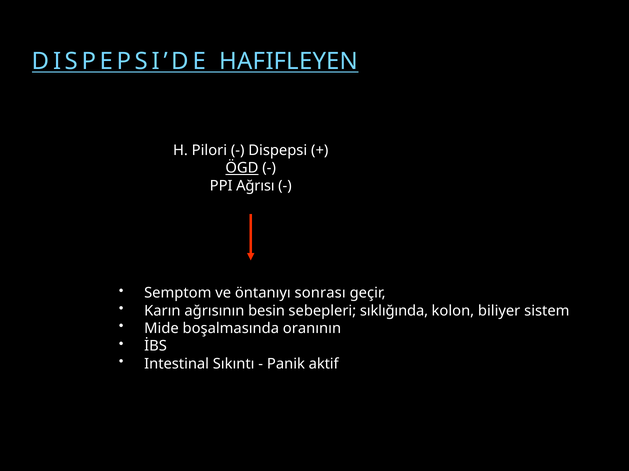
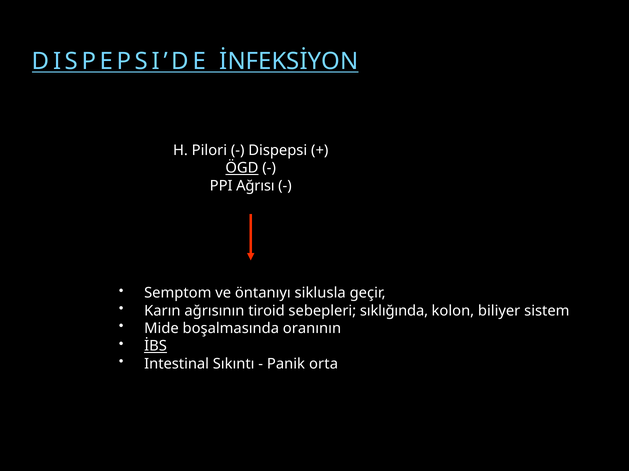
HAFIFLEYEN: HAFIFLEYEN -> İNFEKSİYON (289, 61)
sonrası: sonrası -> siklusla (320, 293)
besin: besin -> tiroid (267, 311)
İBS underline: none -> present (156, 347)
aktif: aktif -> orta (324, 364)
